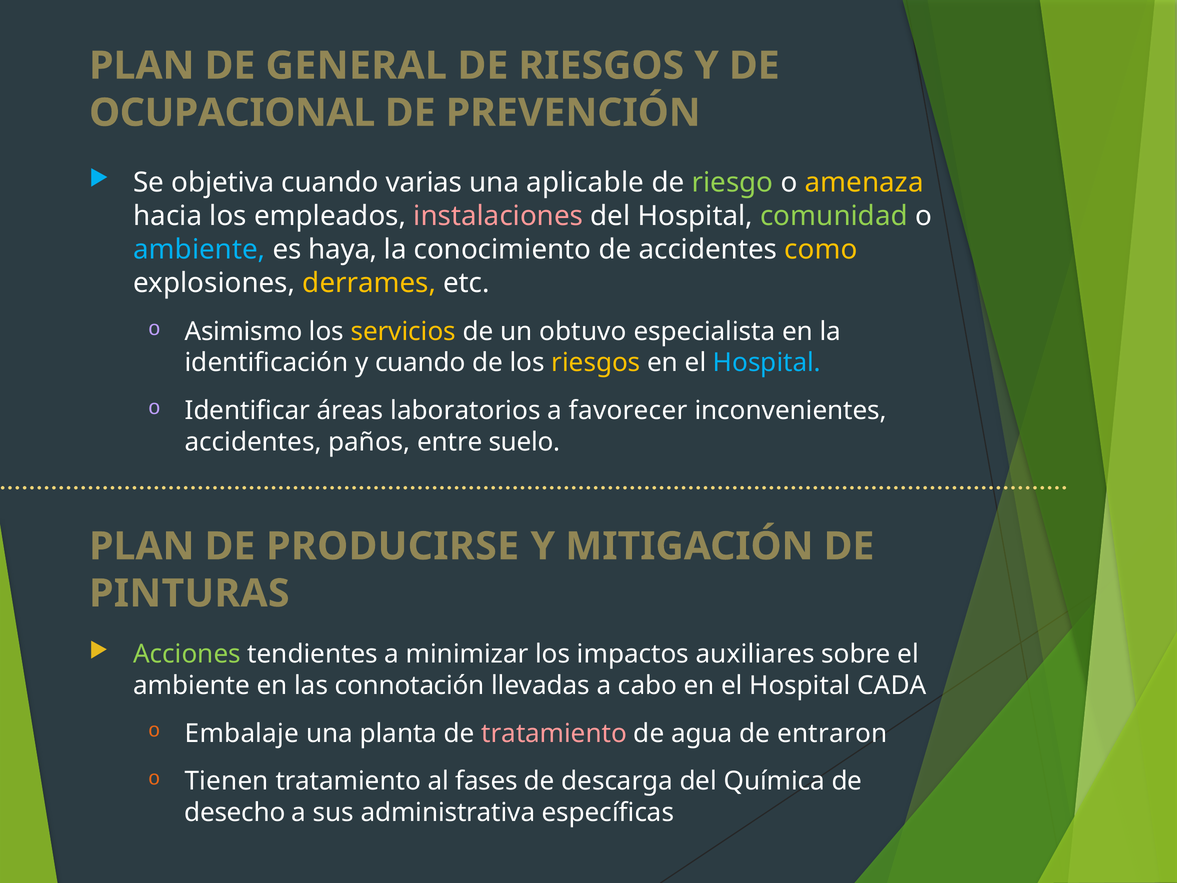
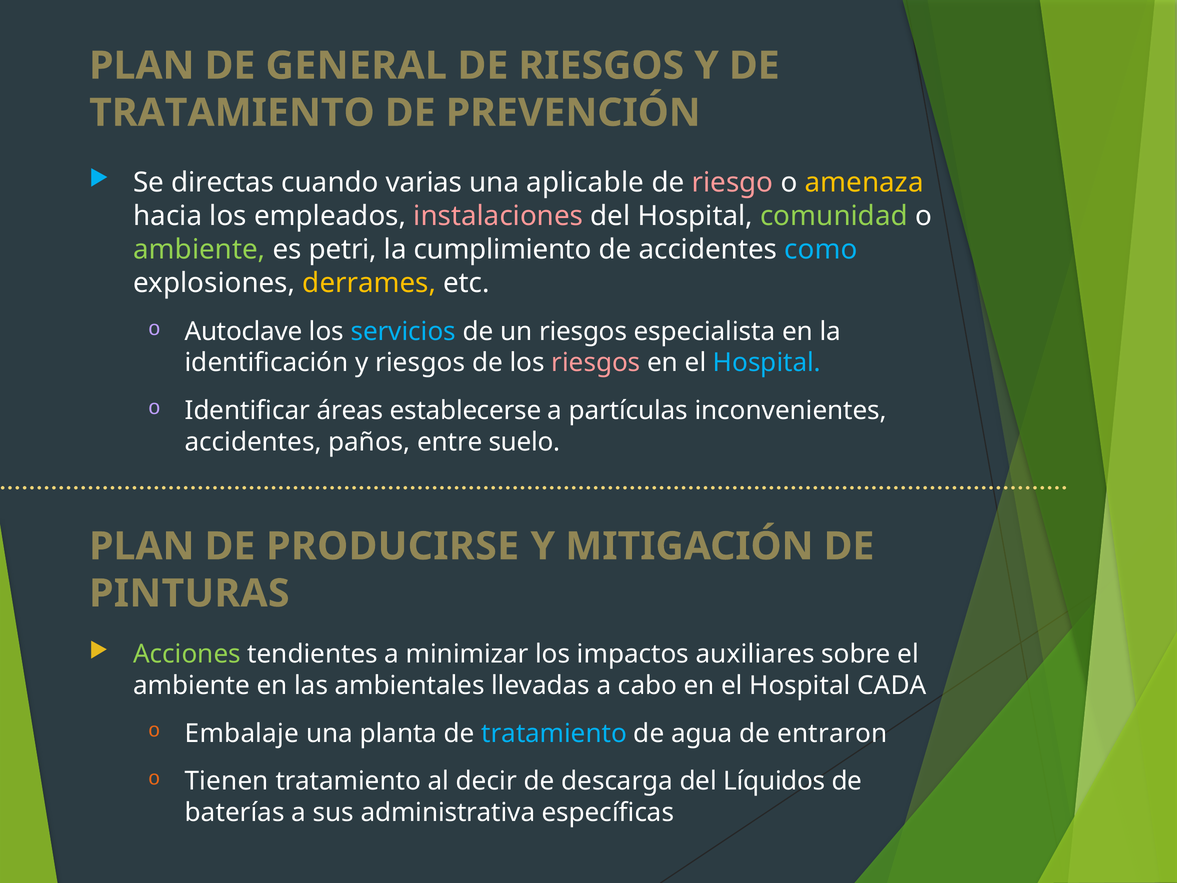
OCUPACIONAL: OCUPACIONAL -> TRATAMIENTO (232, 113)
objetiva: objetiva -> directas (223, 183)
riesgo colour: light green -> pink (732, 183)
ambiente colour: light blue -> light green (199, 249)
haya: haya -> petri (343, 249)
conocimiento: conocimiento -> cumplimiento (503, 249)
como colour: yellow -> light blue (821, 249)
Asimismo: Asimismo -> Autoclave (244, 331)
servicios colour: yellow -> light blue (403, 331)
un obtuvo: obtuvo -> riesgos (583, 331)
y cuando: cuando -> riesgos (420, 363)
riesgos colour: yellow -> pink (596, 363)
laboratorios: laboratorios -> establecerse (466, 410)
favorecer: favorecer -> partículas (628, 410)
connotación: connotación -> ambientales (410, 685)
tratamiento colour: pink -> light blue (554, 733)
fases: fases -> decir (486, 781)
Química: Química -> Líquidos (774, 781)
desecho: desecho -> baterías (235, 812)
